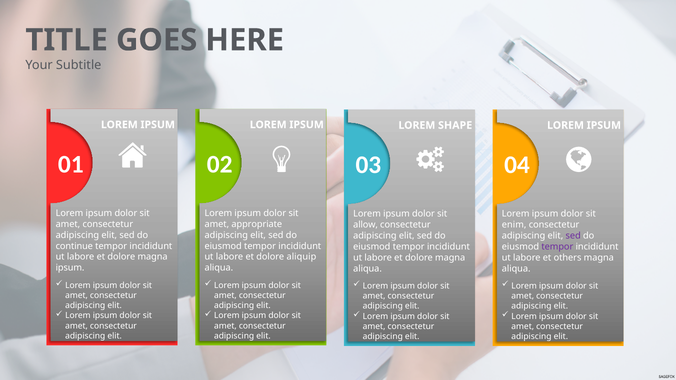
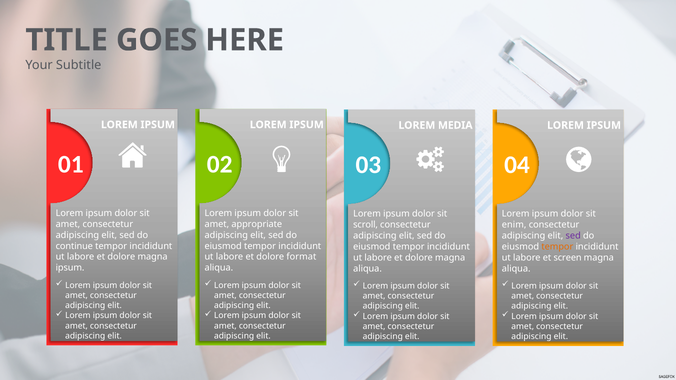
SHAPE: SHAPE -> MEDIA (455, 125)
allow: allow -> scroll (366, 225)
tempor colour: purple -> orange (557, 247)
aliquip: aliquip -> format (301, 257)
others: others -> screen (568, 258)
